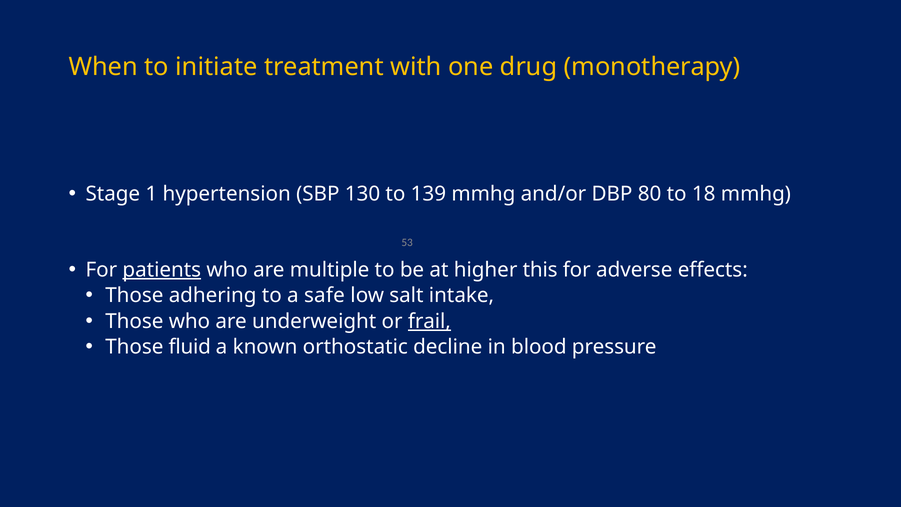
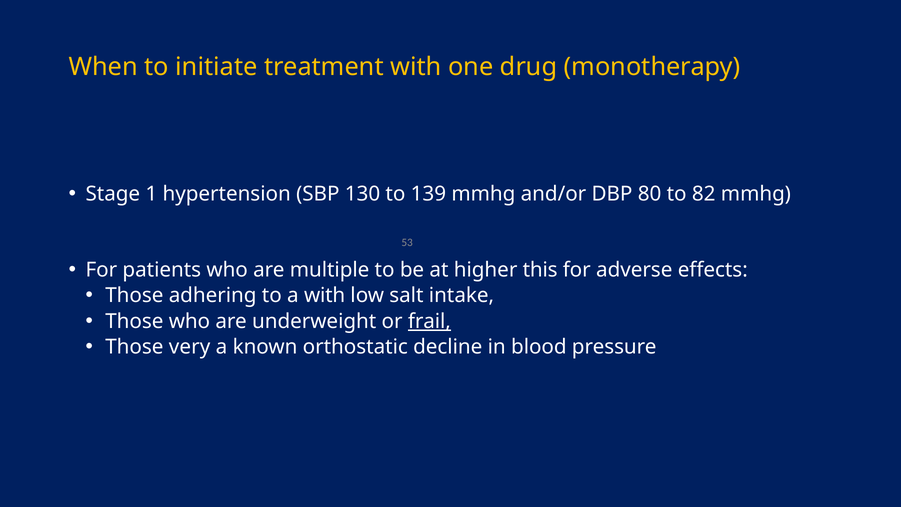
18: 18 -> 82 (704, 194)
patients underline: present -> none (162, 270)
a safe: safe -> with (325, 296)
fluid: fluid -> very (190, 347)
